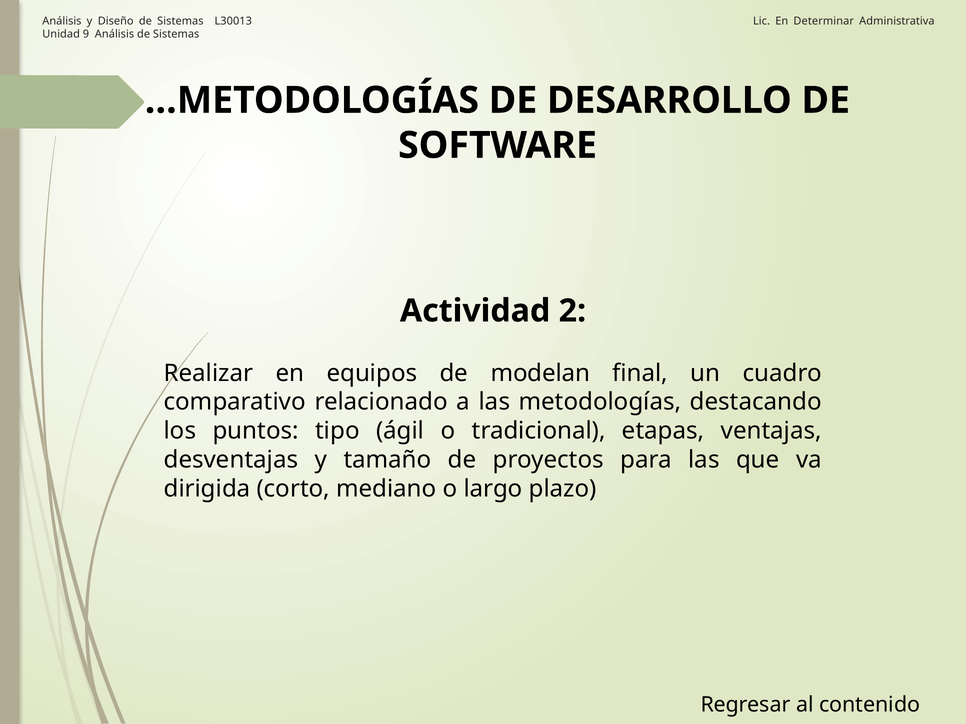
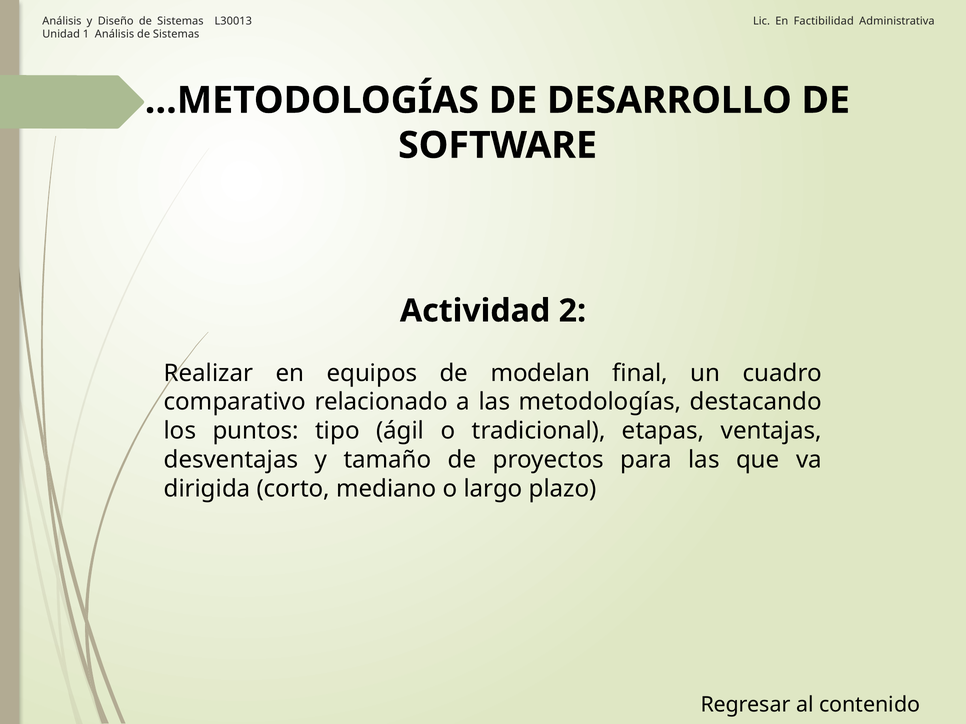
Determinar: Determinar -> Factibilidad (824, 21)
9: 9 -> 1 (86, 34)
